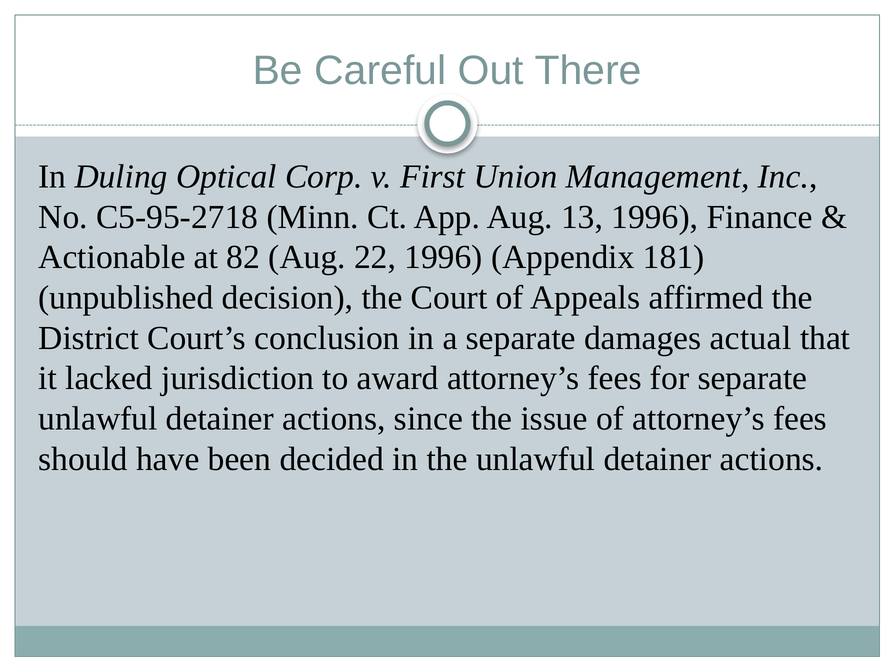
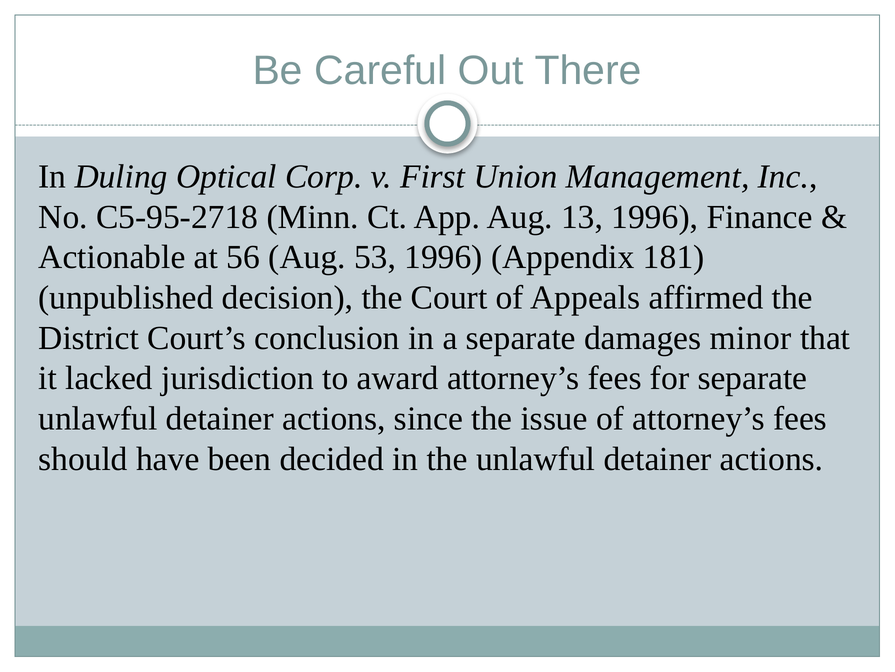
82: 82 -> 56 (243, 257)
22: 22 -> 53 (375, 257)
actual: actual -> minor (751, 338)
